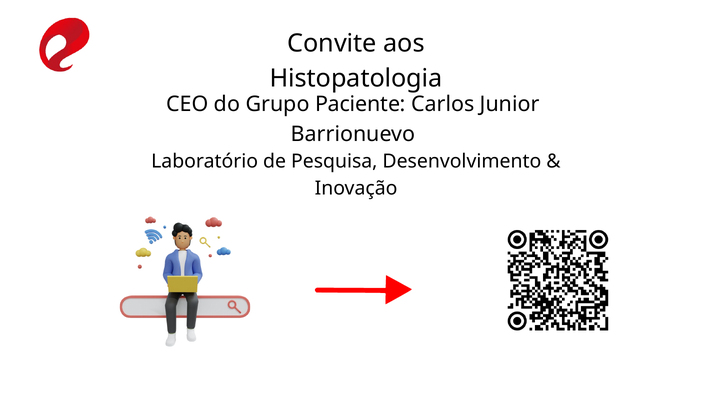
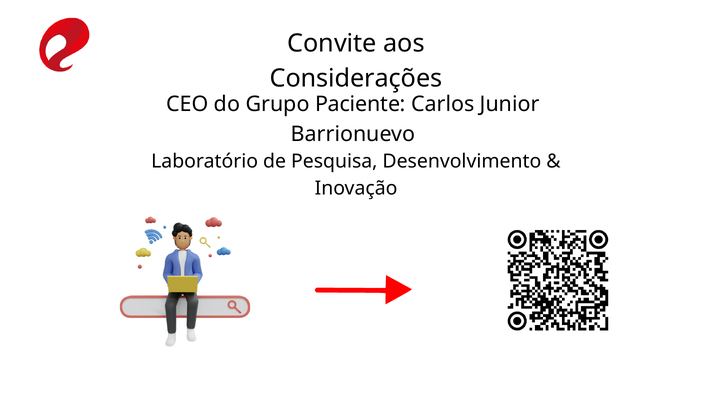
Histopatologia: Histopatologia -> Considerações (356, 79)
